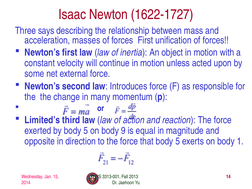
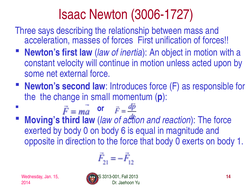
1622-1727: 1622-1727 -> 3006-1727 (162, 15)
many: many -> small (100, 97)
Limited’s: Limited’s -> Moving’s (42, 120)
by body 5: 5 -> 0 (86, 131)
9: 9 -> 6 (123, 131)
that body 5: 5 -> 0 (178, 141)
